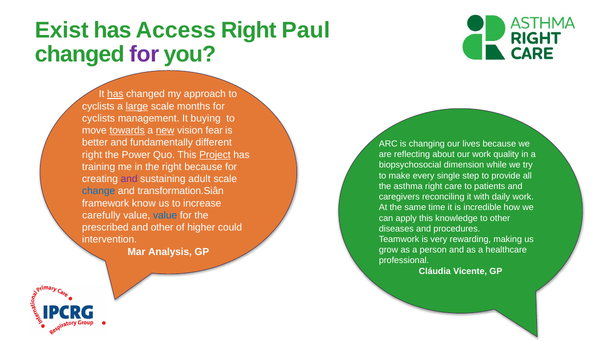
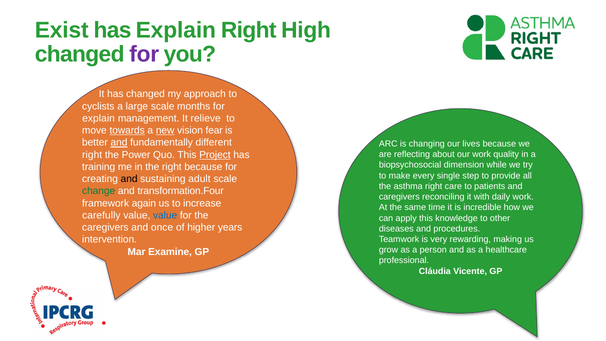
has Access: Access -> Explain (176, 30)
Paul: Paul -> High (306, 30)
has underline: present -> none (115, 94)
large underline: present -> none (137, 106)
cyclists: cyclists -> explain (99, 118)
buying: buying -> relieve (206, 118)
and underline: none -> present (119, 143)
and colour: purple -> black (129, 179)
change colour: blue -> green (99, 191)
transformation.Siân: transformation.Siân -> transformation.Four (181, 191)
know: know -> again (144, 203)
prescribed: prescribed -> caregivers (105, 227)
and other: other -> once (162, 227)
could: could -> years (230, 227)
Analysis: Analysis -> Examine (170, 252)
